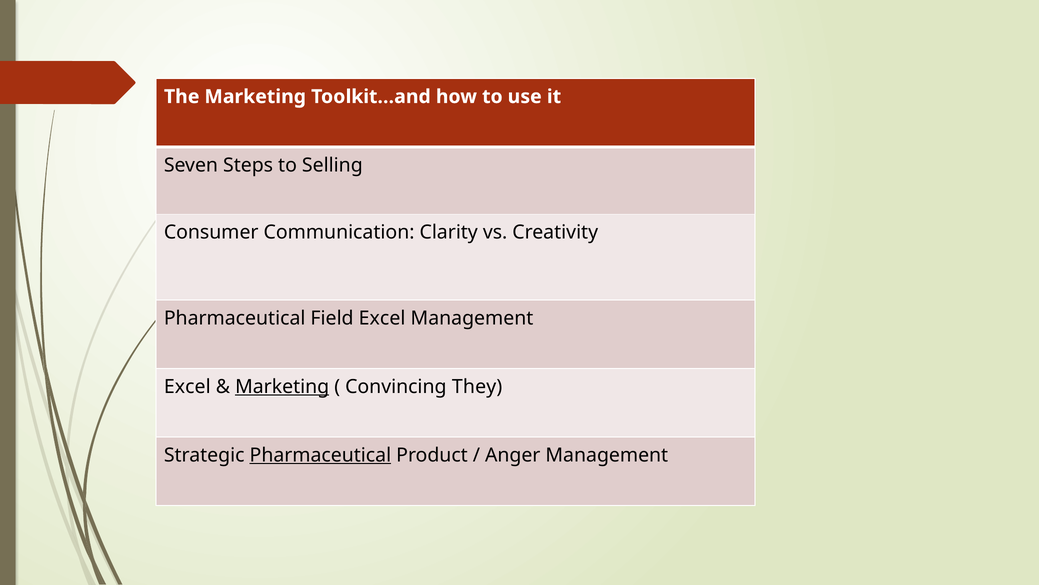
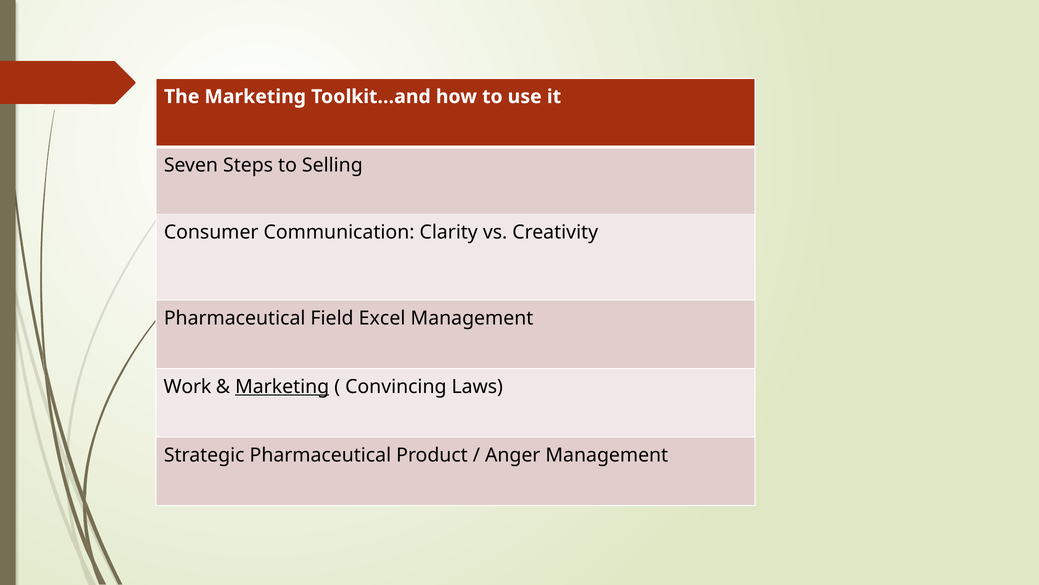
Excel: Excel -> Work (187, 386)
They: They -> Laws (477, 386)
Pharmaceutical underline: present -> none (320, 455)
